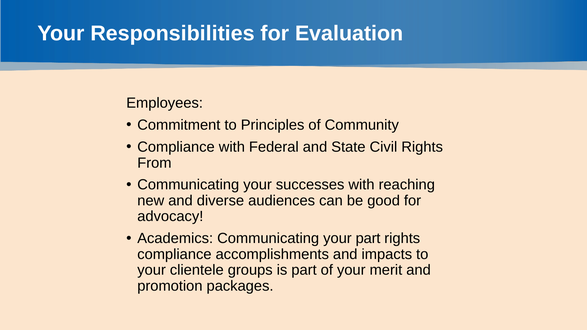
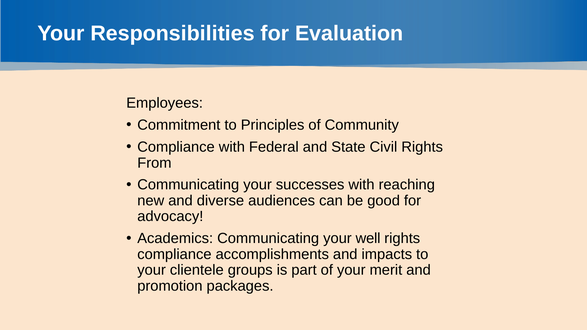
your part: part -> well (368, 239)
